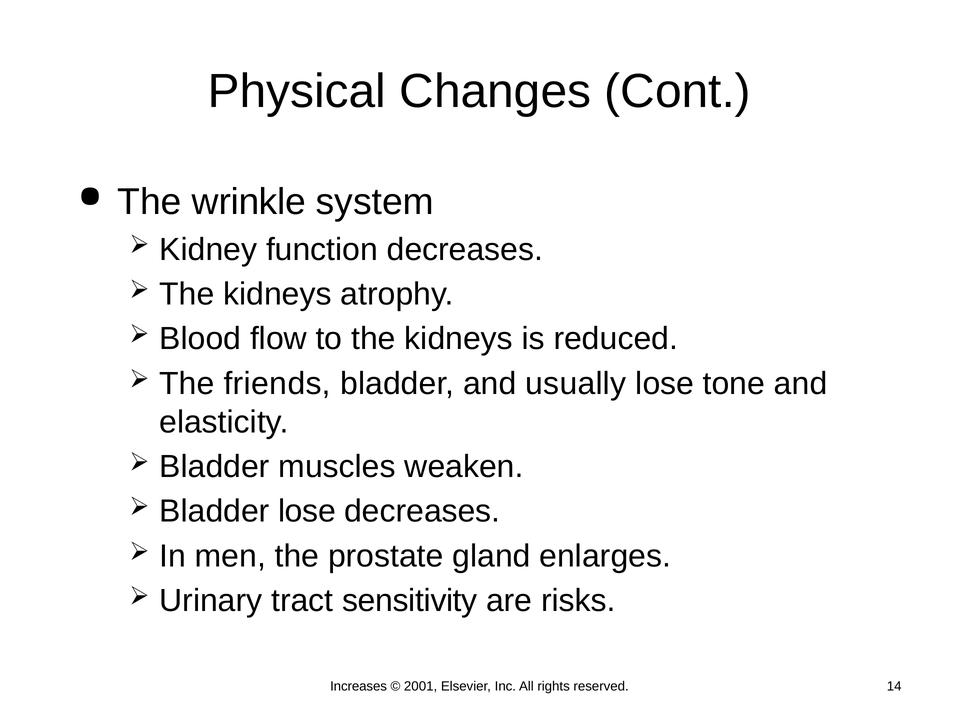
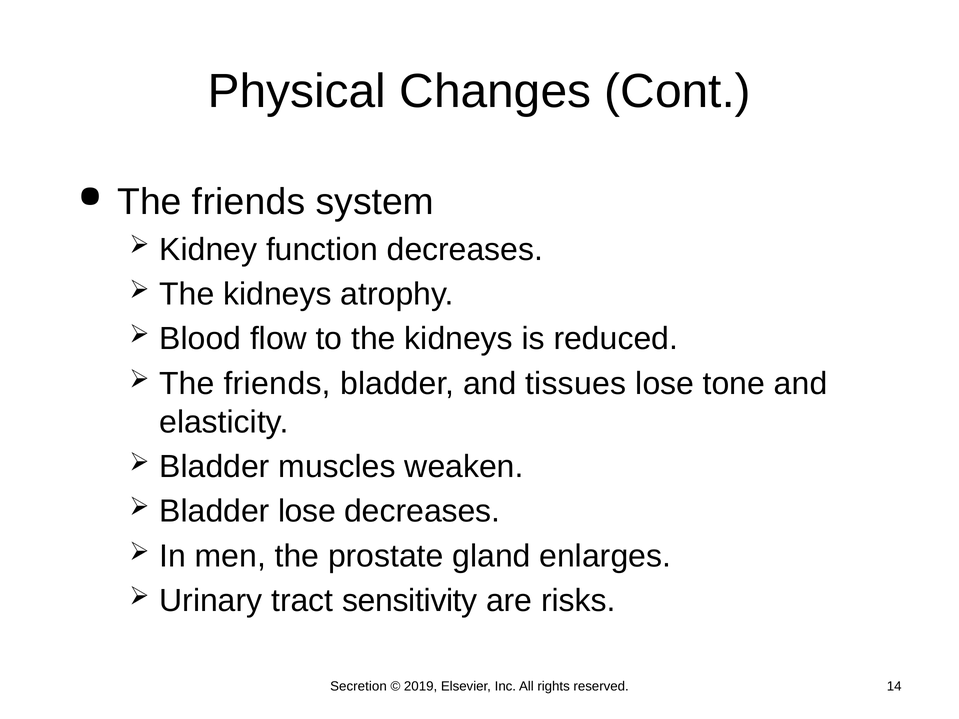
wrinkle: wrinkle -> friends (249, 202)
usually: usually -> tissues (576, 384)
Increases: Increases -> Secretion (358, 687)
2001: 2001 -> 2019 (421, 687)
